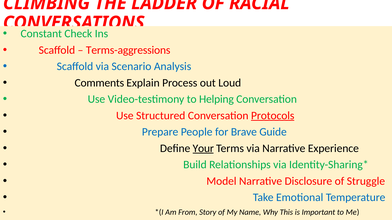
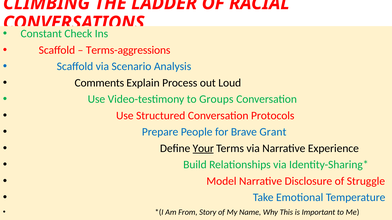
Helping: Helping -> Groups (216, 99)
Protocols underline: present -> none (273, 116)
Guide: Guide -> Grant (273, 132)
